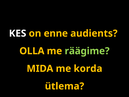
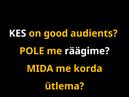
enne: enne -> good (56, 33)
OLLA: OLLA -> POLE (32, 51)
räägime colour: light green -> white (87, 51)
